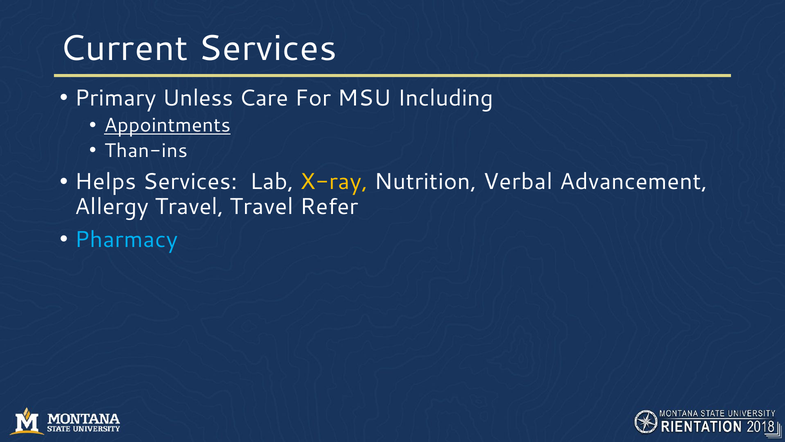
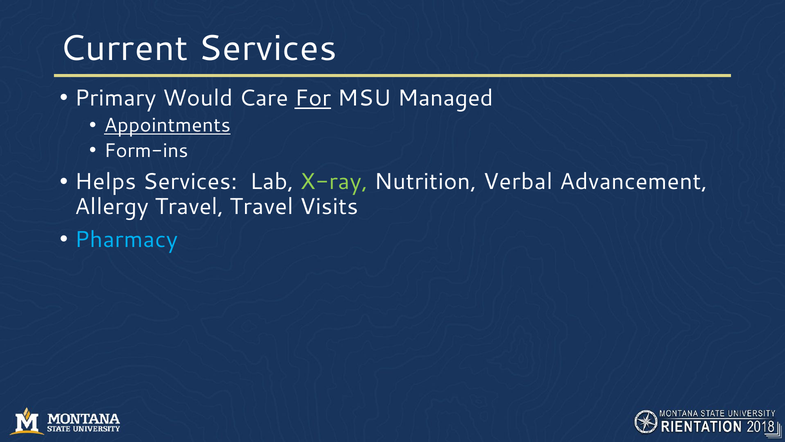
Unless: Unless -> Would (198, 98)
For underline: none -> present (313, 98)
Including: Including -> Managed (445, 98)
Than-ins: Than-ins -> Form-ins (146, 151)
X-ray colour: yellow -> light green (334, 182)
Refer: Refer -> Visits (329, 206)
